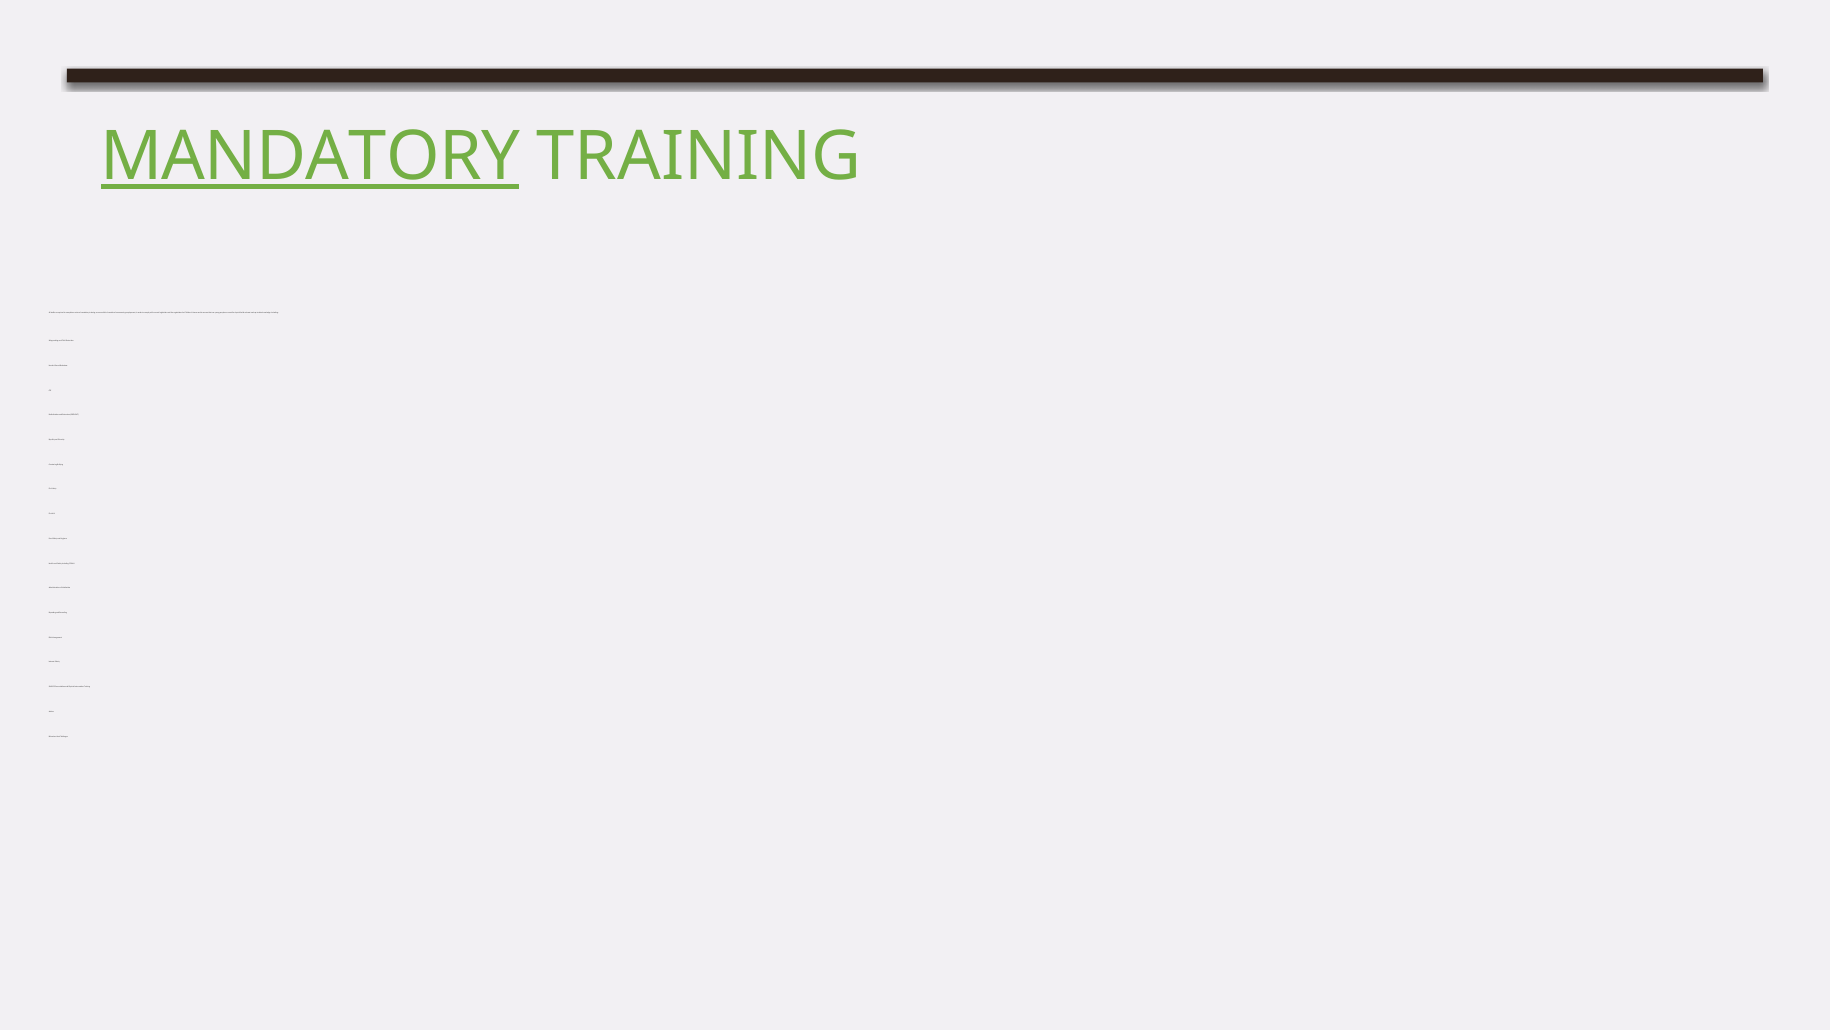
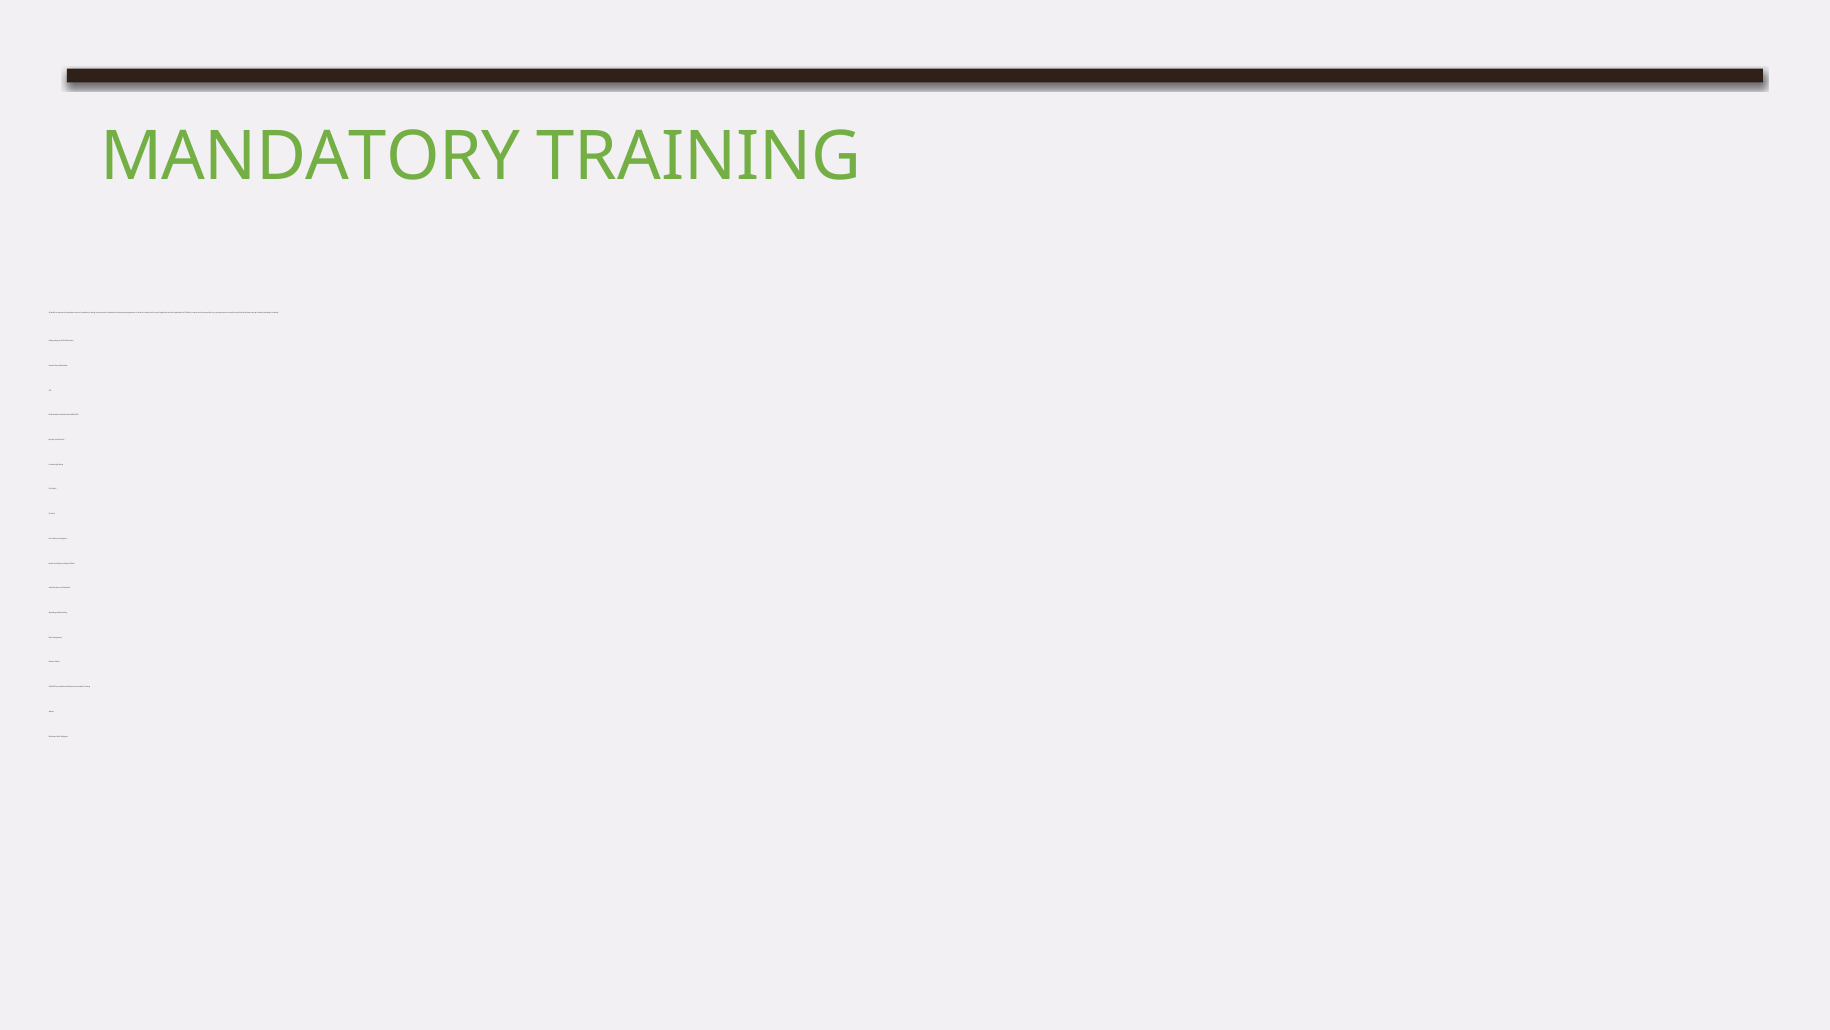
MANDATORY underline: present -> none (310, 157)
